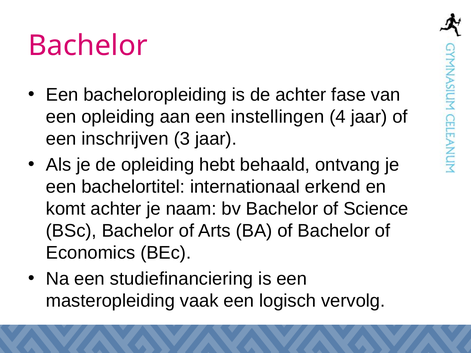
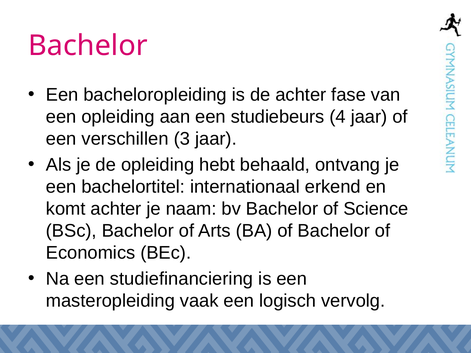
instellingen: instellingen -> studiebeurs (278, 117)
inschrijven: inschrijven -> verschillen (125, 139)
